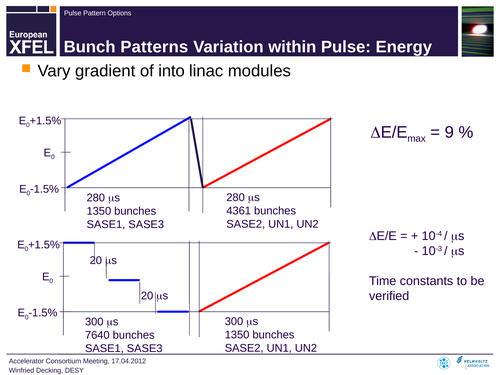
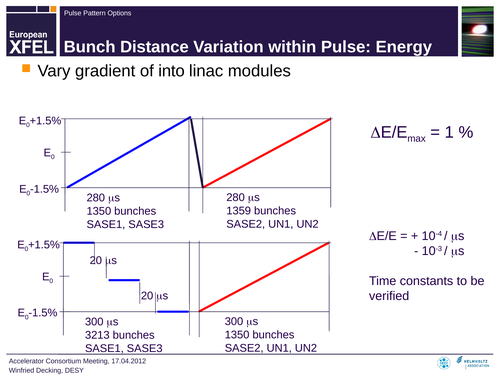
Patterns: Patterns -> Distance (154, 47)
9: 9 -> 1 (449, 132)
4361: 4361 -> 1359 (239, 211)
7640: 7640 -> 3213 (97, 335)
